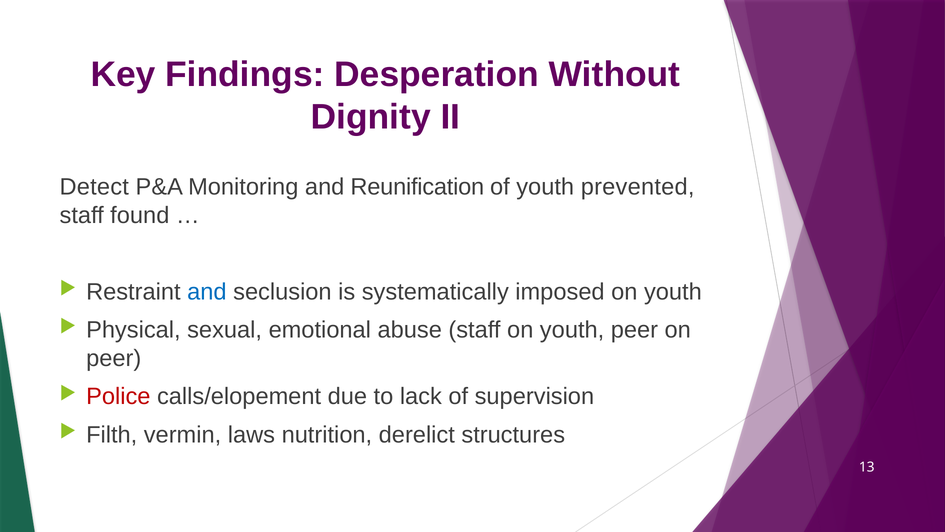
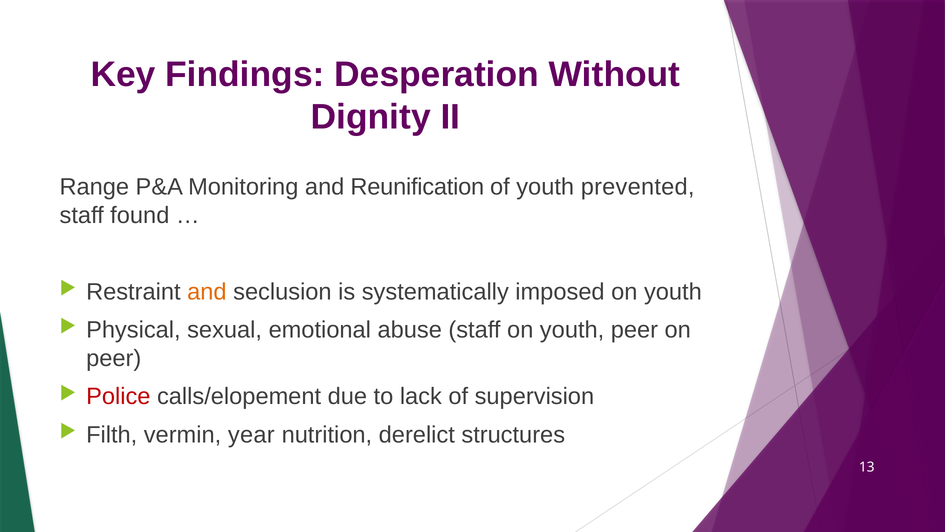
Detect: Detect -> Range (94, 187)
and colour: blue -> orange (207, 292)
laws: laws -> year (251, 435)
